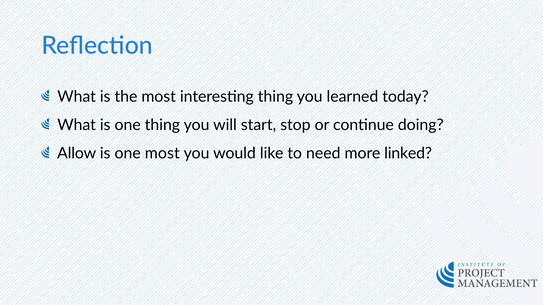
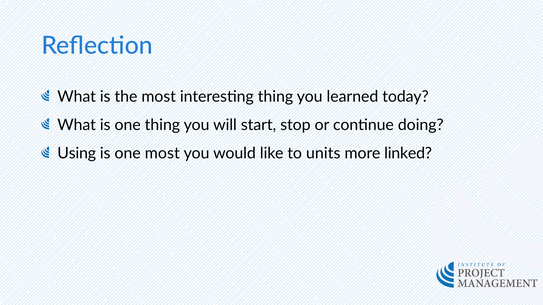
Allow: Allow -> Using (77, 154)
need: need -> units (323, 154)
